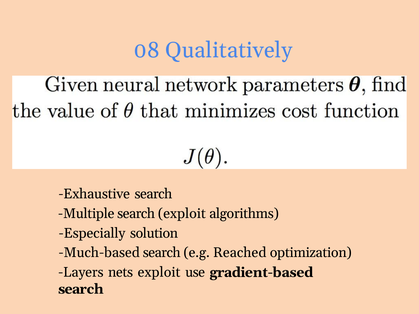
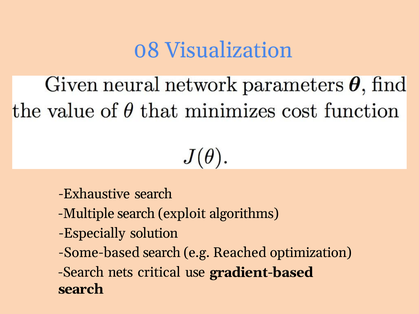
Qualitatively: Qualitatively -> Visualization (229, 50)
Much-based: Much-based -> Some-based (99, 253)
Layers: Layers -> Search (81, 273)
nets exploit: exploit -> critical (159, 273)
